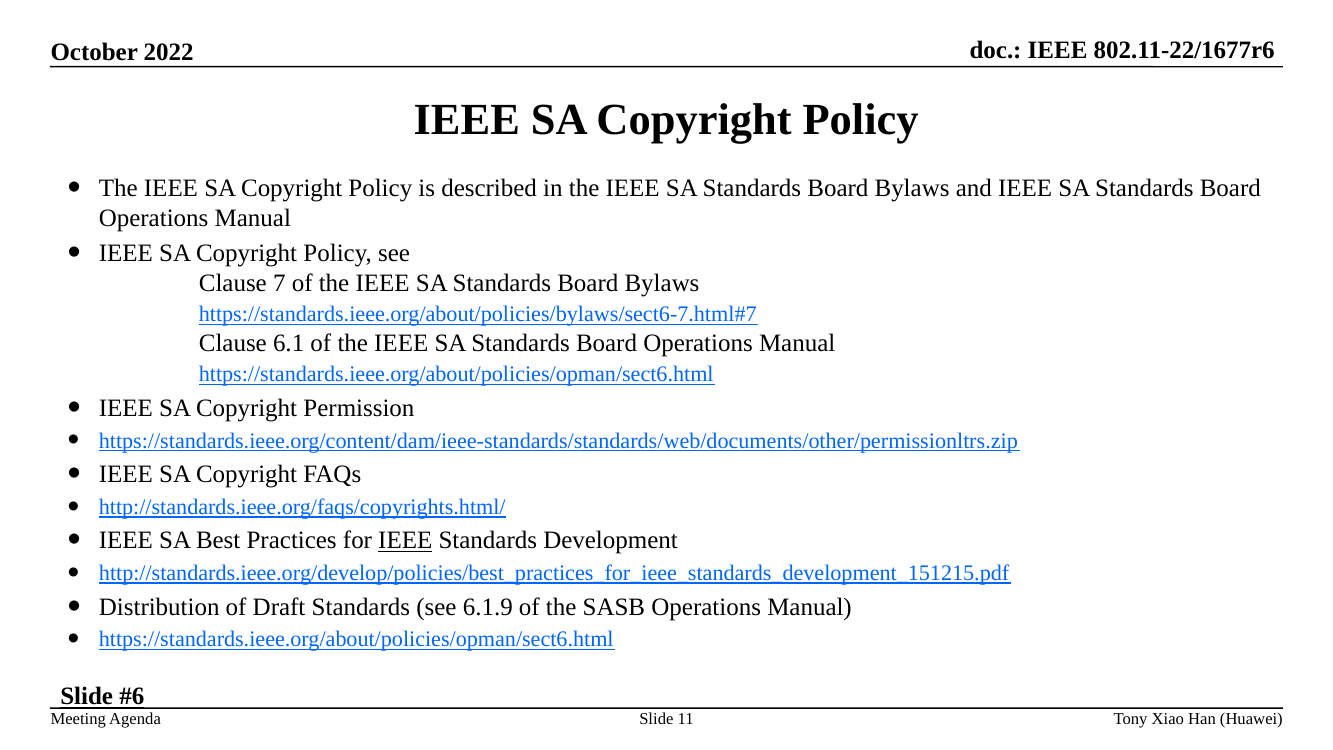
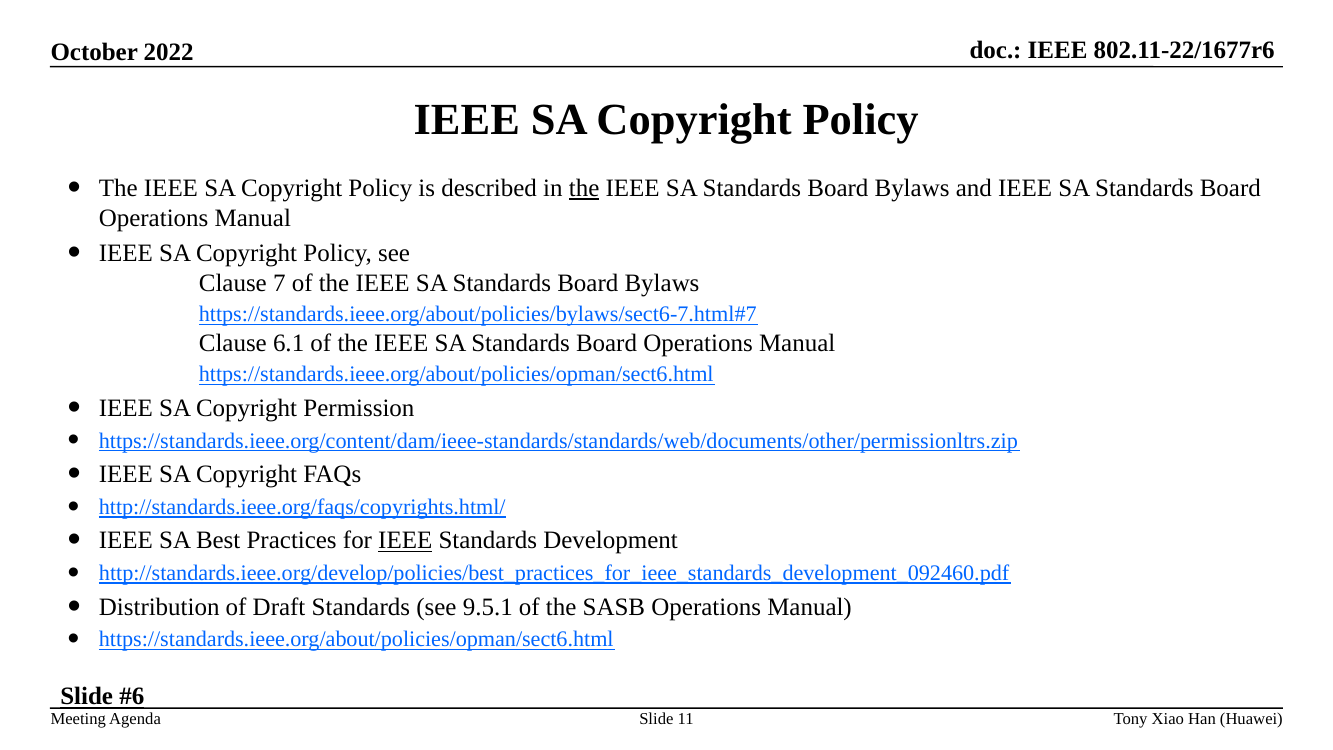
the underline: none -> present (584, 188)
http://standards.ieee.org/develop/policies/best_practices_for_ieee_standards_development_151215.pdf: http://standards.ieee.org/develop/policies/best_practices_for_ieee_standards_development_151215.pdf -> http://standards.ieee.org/develop/policies/best_practices_for_ieee_standards_development_092460.pdf (554, 573)
6.1.9: 6.1.9 -> 9.5.1 (488, 607)
